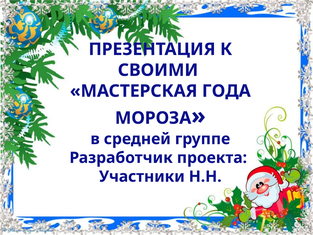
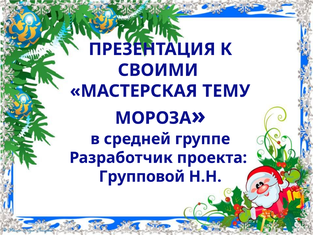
ГОДА: ГОДА -> ТЕМУ (226, 91)
Участники: Участники -> Групповой (142, 176)
